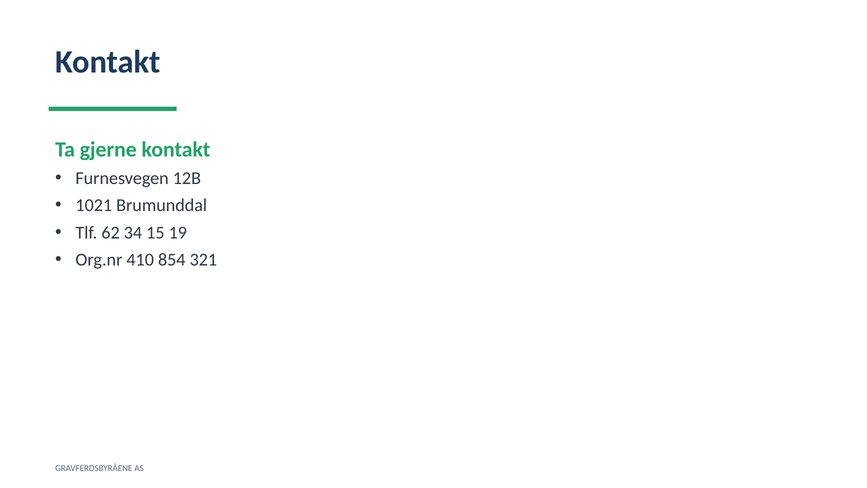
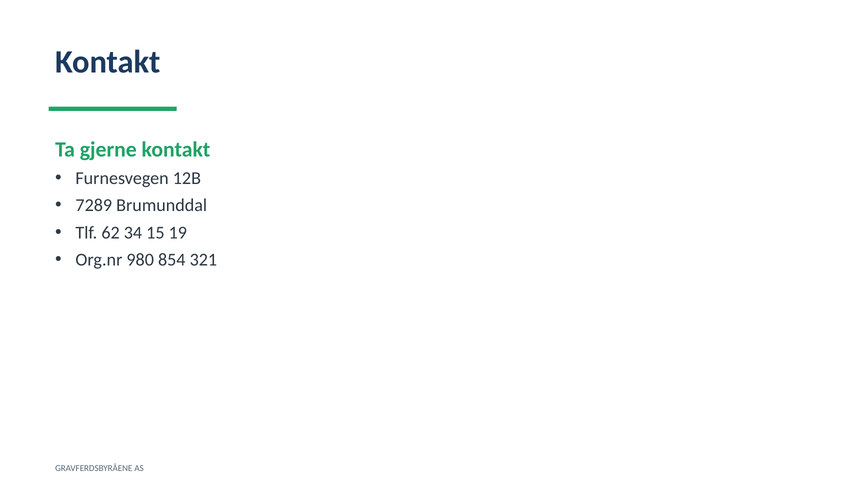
1021: 1021 -> 7289 (94, 205)
410: 410 -> 980 (140, 260)
